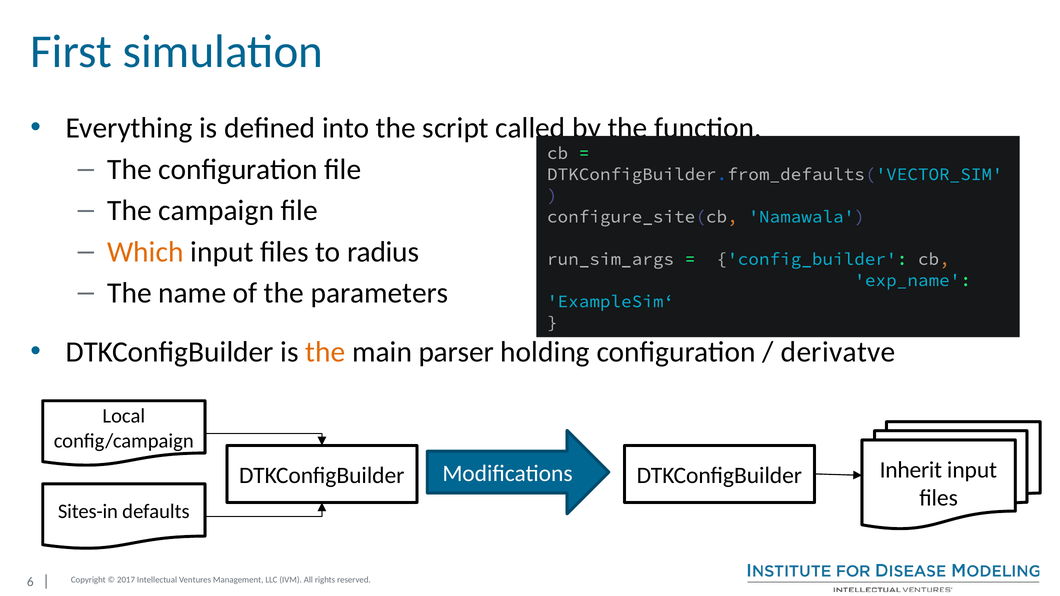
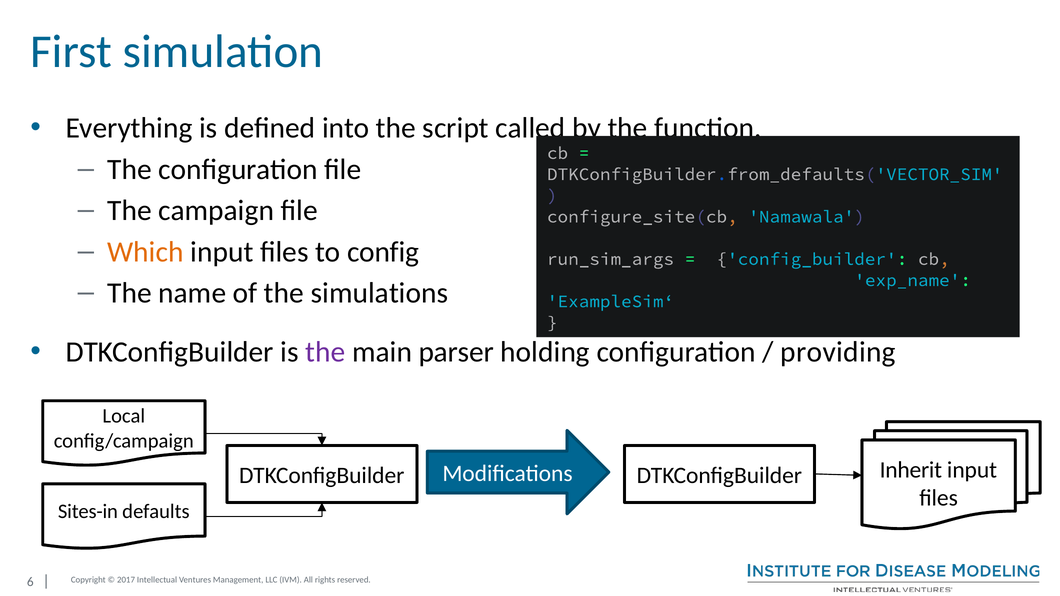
radius: radius -> config (383, 252)
parameters: parameters -> simulations (380, 293)
the colour: orange -> purple (325, 352)
derivatve: derivatve -> providing (838, 352)
